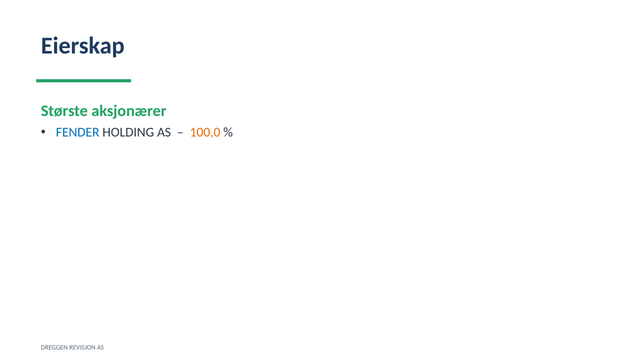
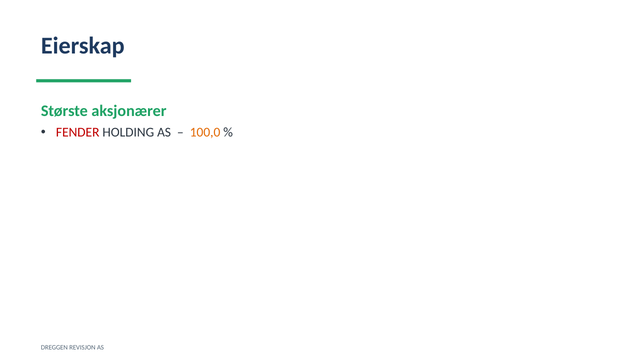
FENDER colour: blue -> red (78, 132)
